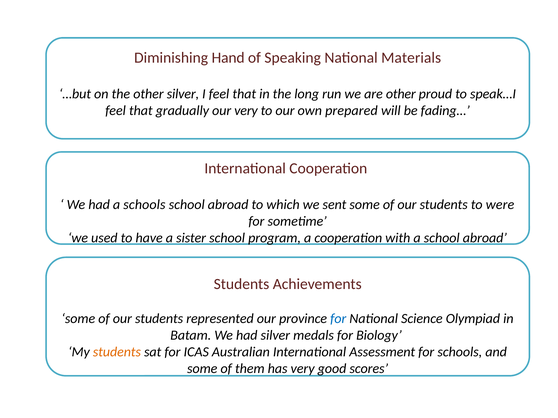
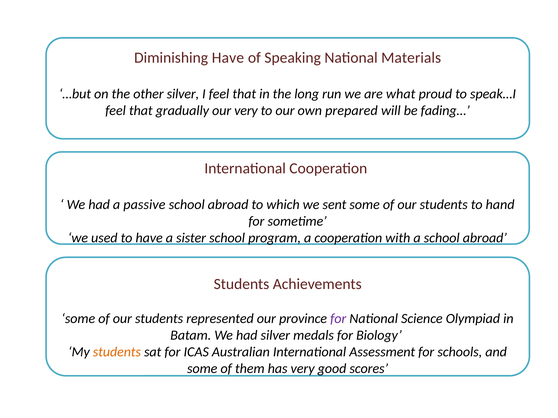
Diminishing Hand: Hand -> Have (228, 58)
are other: other -> what (401, 94)
a schools: schools -> passive (144, 205)
were: were -> hand (500, 205)
for colour: blue -> purple (338, 319)
